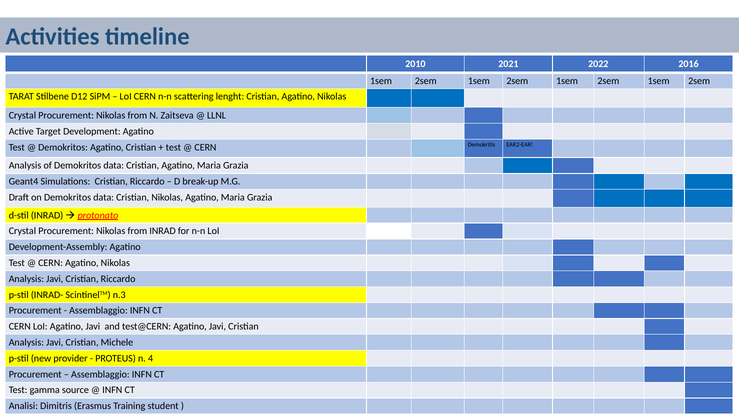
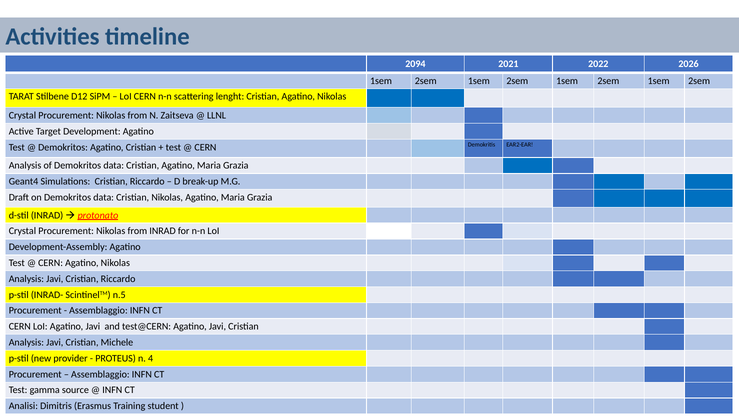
2010: 2010 -> 2094 (415, 64)
2016: 2016 -> 2026 (689, 64)
n.3: n.3 -> n.5 (119, 295)
